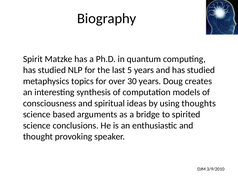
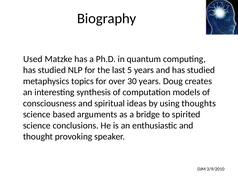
Spirit: Spirit -> Used (33, 59)
